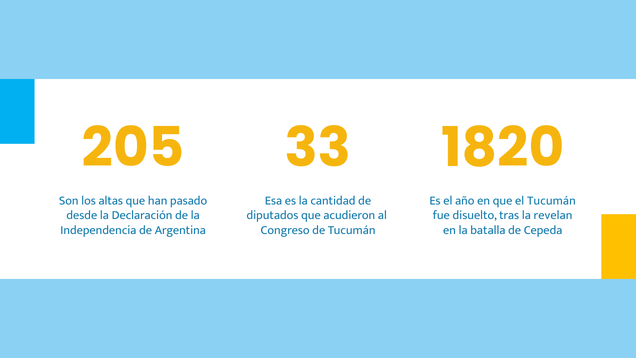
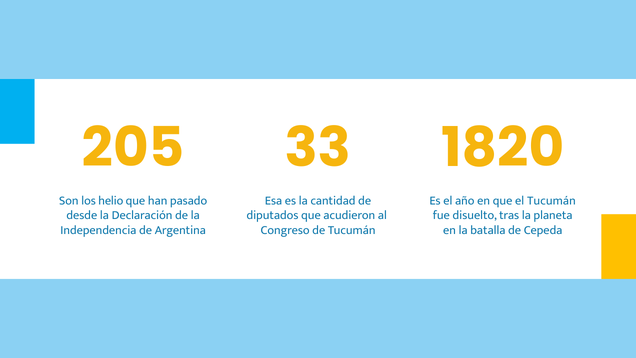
altas: altas -> helio (111, 200)
revelan: revelan -> planeta (553, 215)
